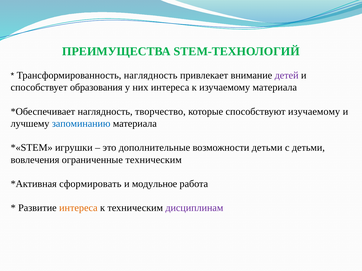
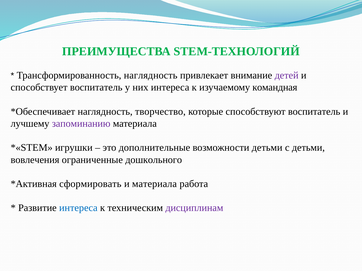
способствует образования: образования -> воспитатель (96, 88)
изучаемому материала: материала -> командная (275, 88)
способствуют изучаемому: изучаемому -> воспитатель (314, 112)
запоминанию colour: blue -> purple (81, 124)
ограниченные техническим: техническим -> дошкольного (154, 160)
и модульное: модульное -> материала (154, 184)
интереса colour: orange -> blue (78, 208)
